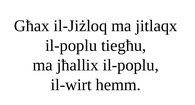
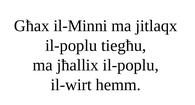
il-Jiżloq: il-Jiżloq -> il-Minni (80, 26)
